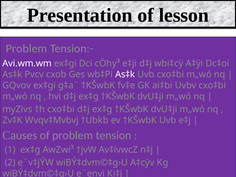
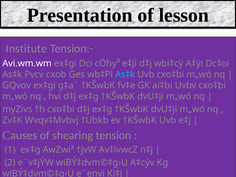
Problem: Problem -> Institute (26, 49)
As‡k colour: white -> light blue (125, 74)
of problem: problem -> shearing (73, 135)
